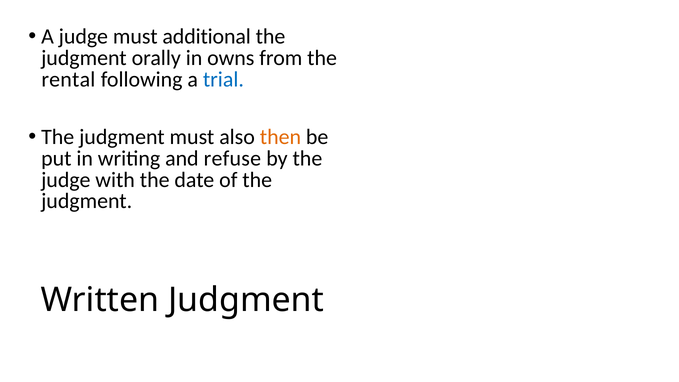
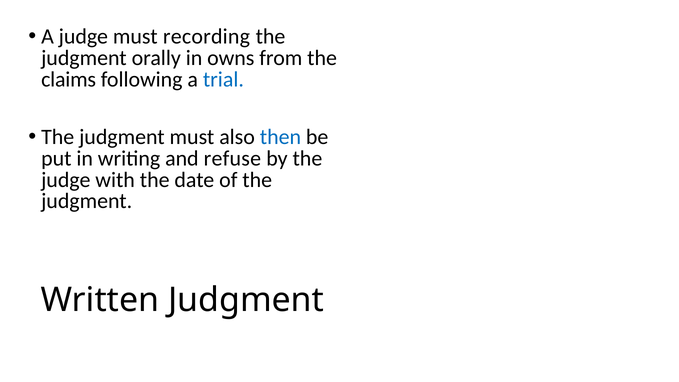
additional: additional -> recording (206, 37)
rental: rental -> claims (69, 79)
then colour: orange -> blue (280, 137)
